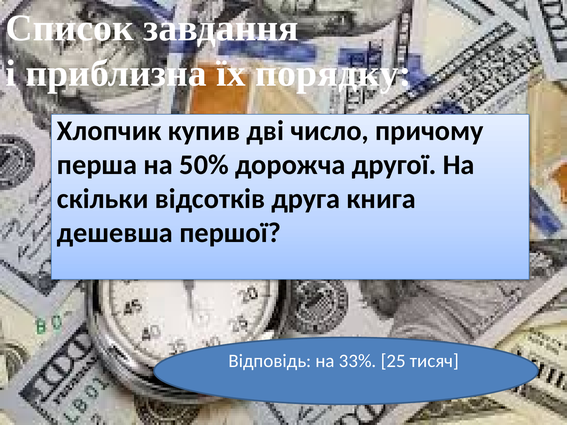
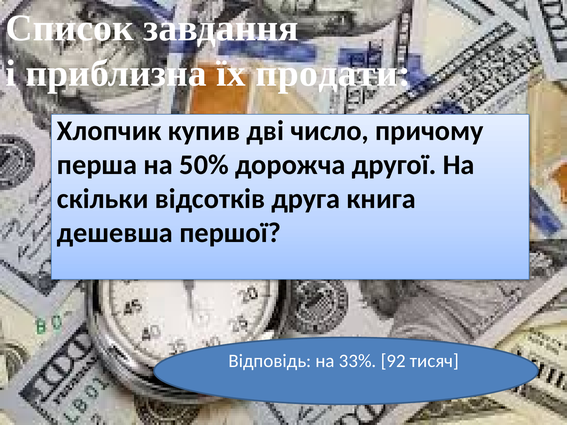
порядку: порядку -> продати (333, 73)
25: 25 -> 92 (393, 361)
